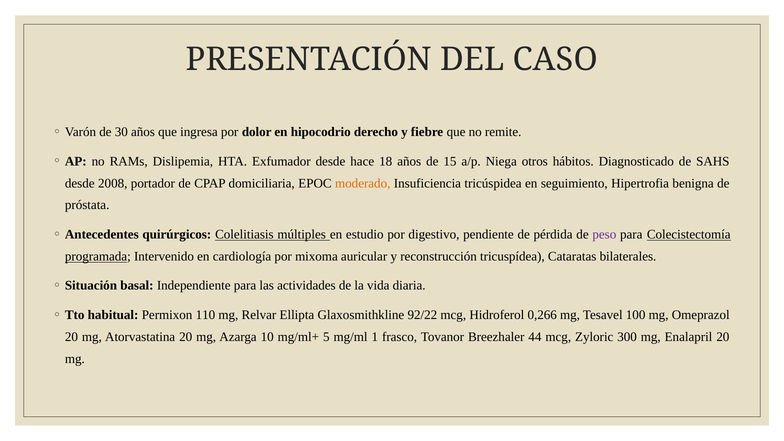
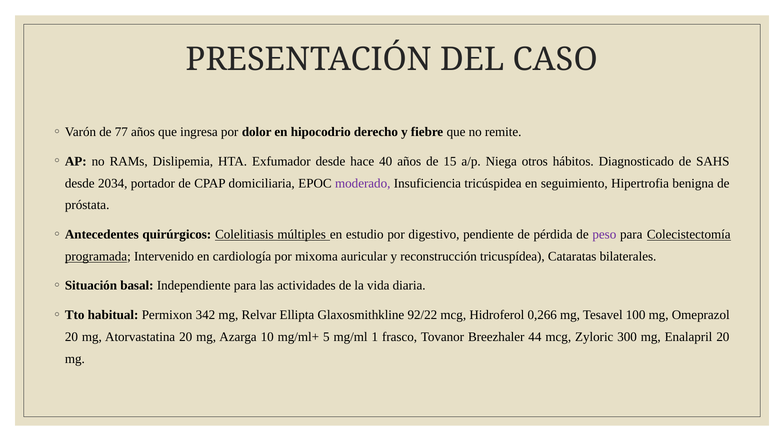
30: 30 -> 77 (121, 132)
18: 18 -> 40 (386, 161)
2008: 2008 -> 2034 (113, 183)
moderado colour: orange -> purple (363, 183)
110: 110 -> 342 (205, 315)
